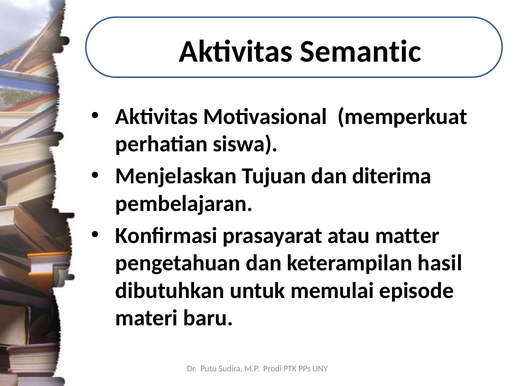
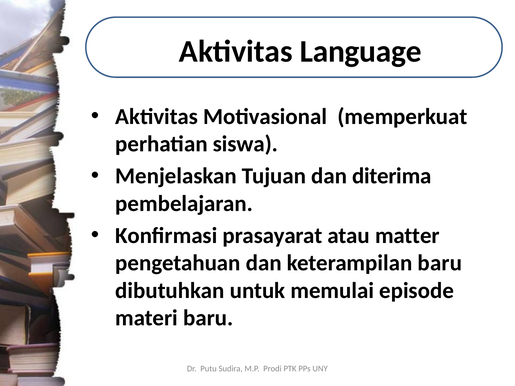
Semantic: Semantic -> Language (361, 52)
keterampilan hasil: hasil -> baru (440, 263)
